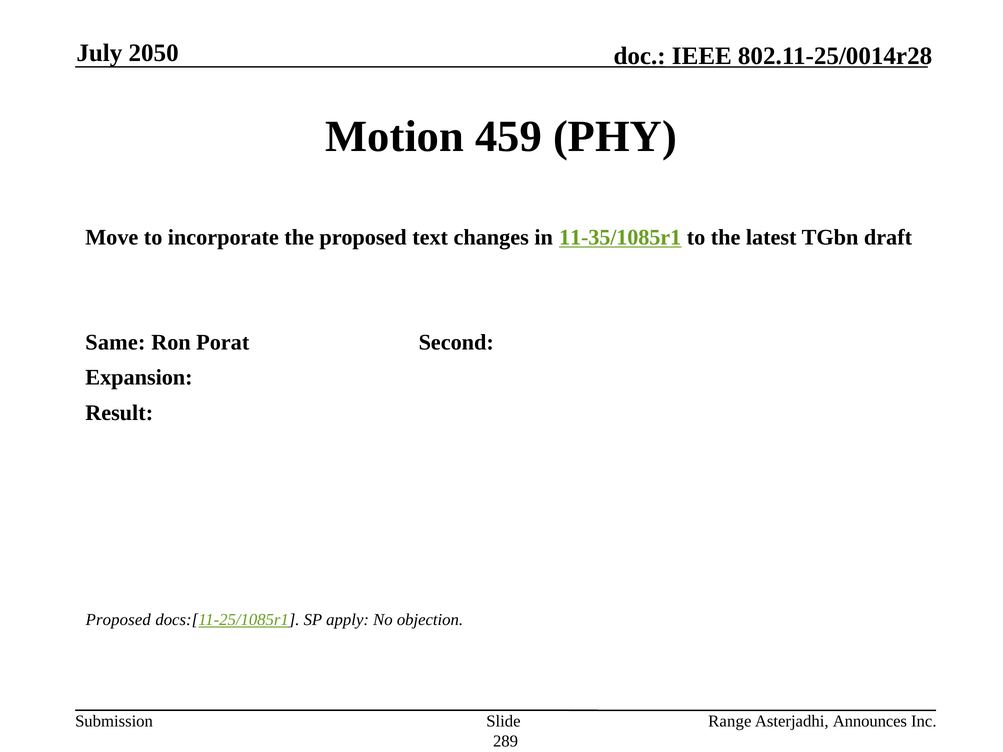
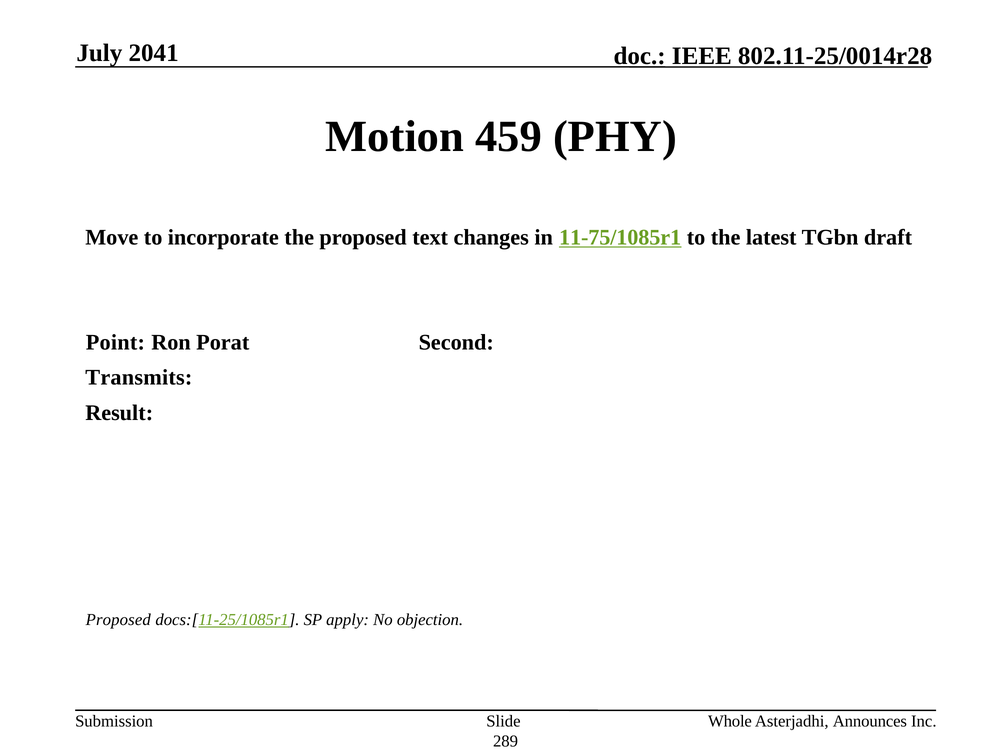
2050: 2050 -> 2041 (154, 53)
11-35/1085r1: 11-35/1085r1 -> 11-75/1085r1 (620, 237)
Same: Same -> Point (115, 343)
Expansion: Expansion -> Transmits (139, 378)
Range: Range -> Whole (730, 721)
